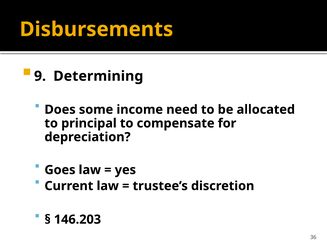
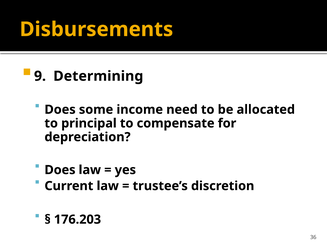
Goes: Goes -> Does (60, 170)
146.203: 146.203 -> 176.203 (77, 220)
